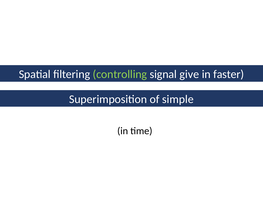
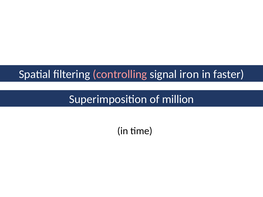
controlling colour: light green -> pink (120, 74)
give: give -> iron (189, 74)
simple: simple -> million (178, 99)
